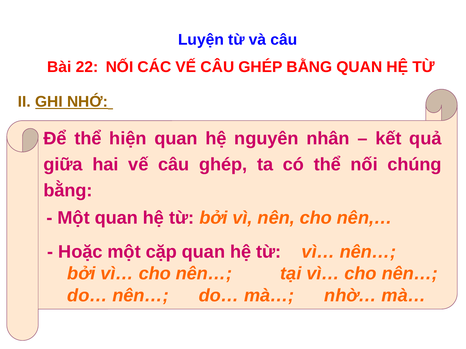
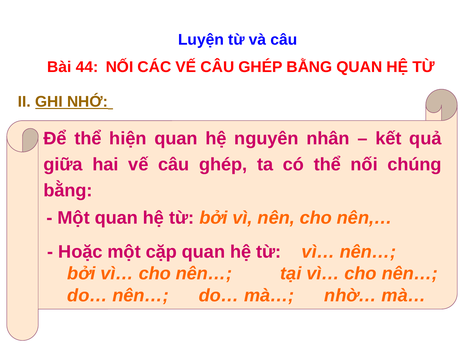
22: 22 -> 44 (87, 67)
